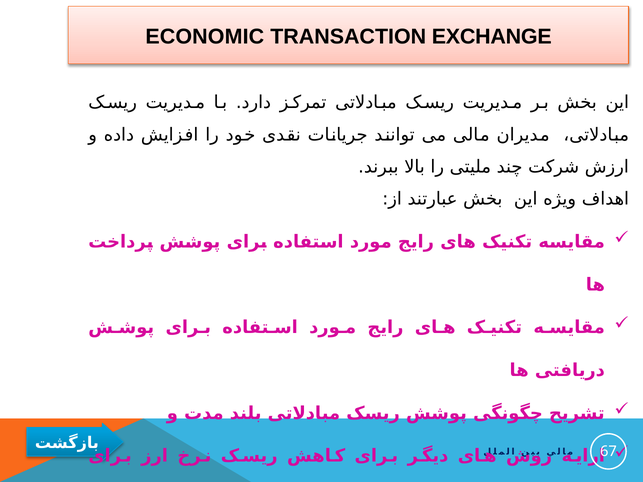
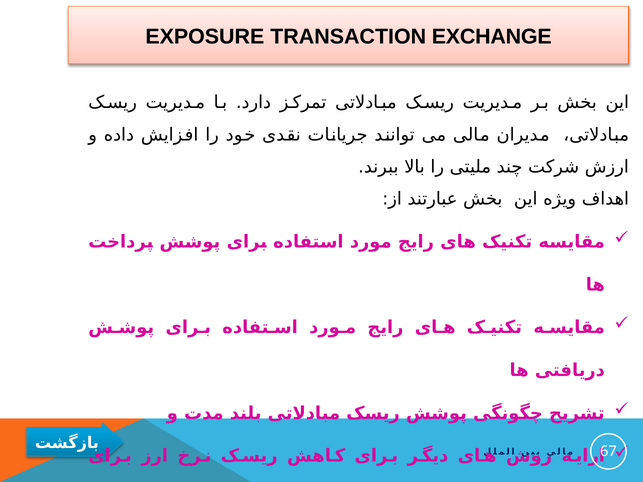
ECONOMIC: ECONOMIC -> EXPOSURE (205, 37)
